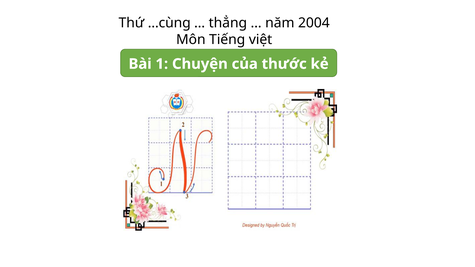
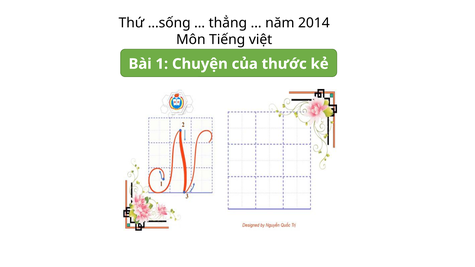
…cùng: …cùng -> …sống (169, 23)
2004: 2004 -> 2014 (314, 23)
